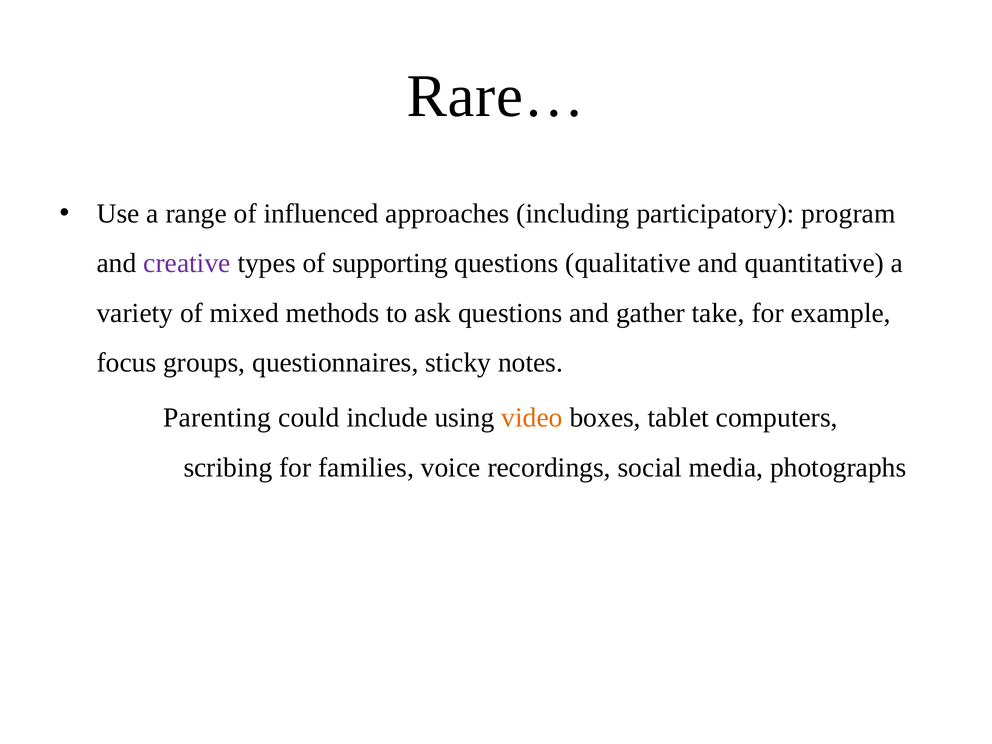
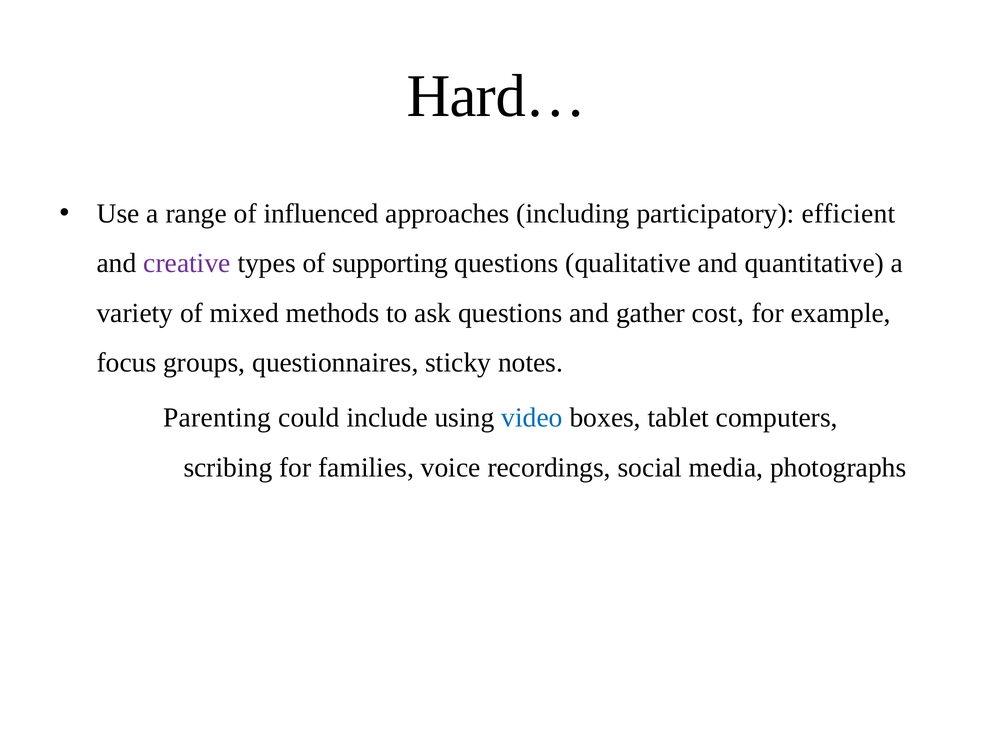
Rare…: Rare… -> Hard… (496, 96)
program: program -> efficient (849, 214)
take: take -> cost (718, 313)
video colour: orange -> blue (532, 418)
